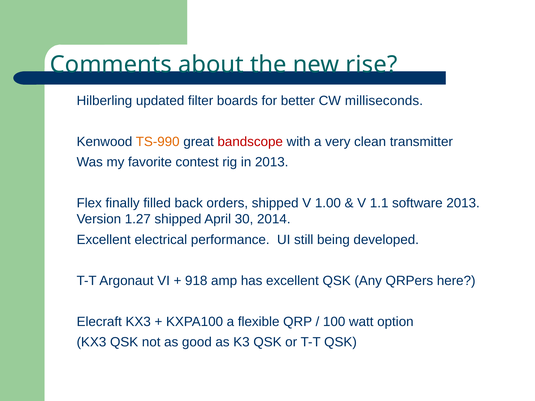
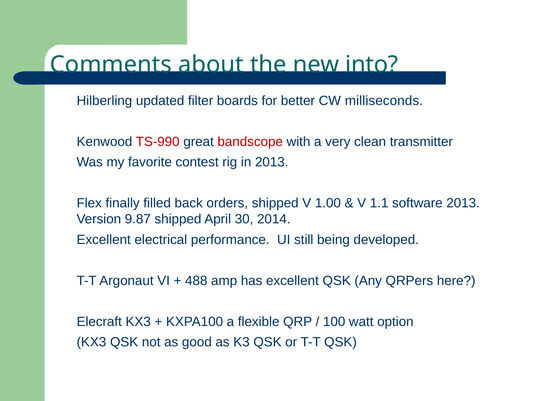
rise: rise -> into (372, 65)
TS-990 colour: orange -> red (158, 142)
1.27: 1.27 -> 9.87 (138, 219)
918: 918 -> 488 (196, 281)
